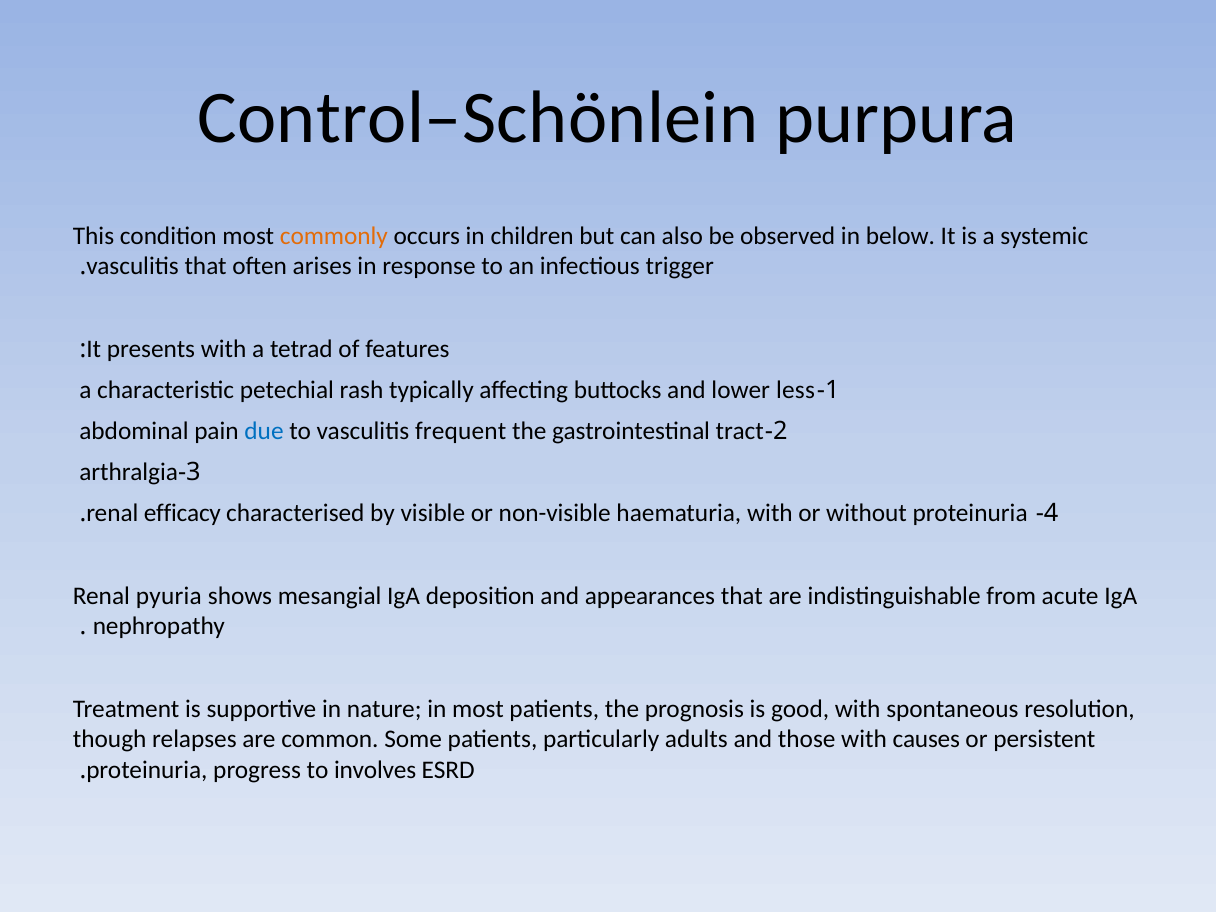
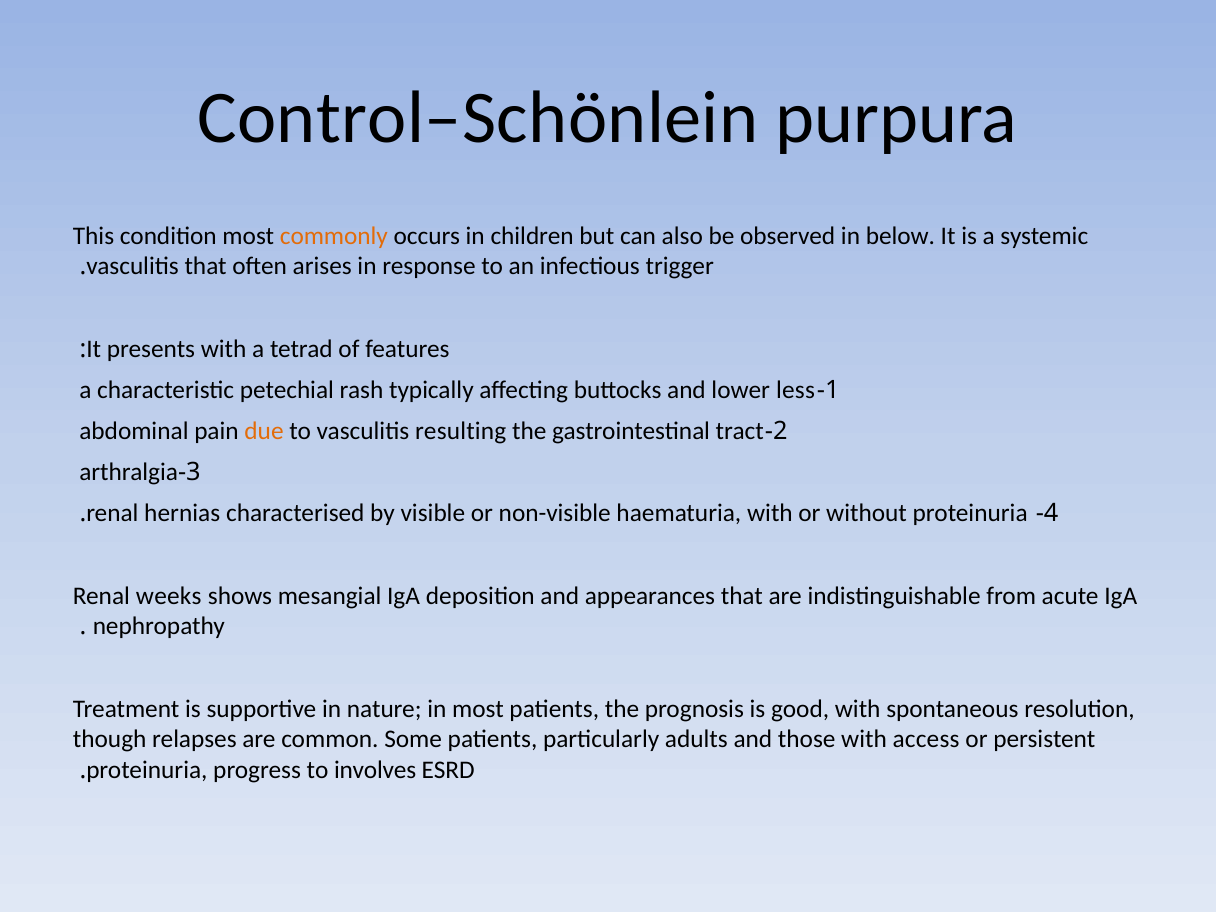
due colour: blue -> orange (264, 431)
frequent: frequent -> resulting (461, 431)
efficacy: efficacy -> hernias (182, 514)
pyuria: pyuria -> weeks (169, 596)
causes: causes -> access (926, 739)
